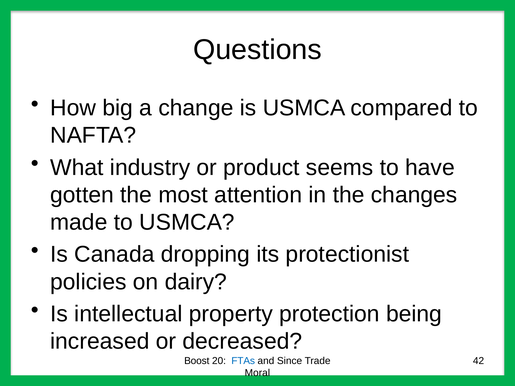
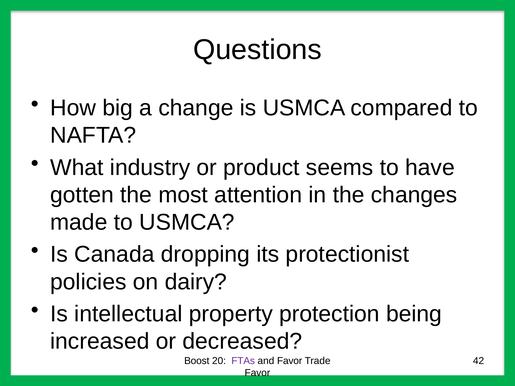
FTAs colour: blue -> purple (243, 361)
and Since: Since -> Favor (290, 361)
Moral: Moral -> Favor (257, 373)
